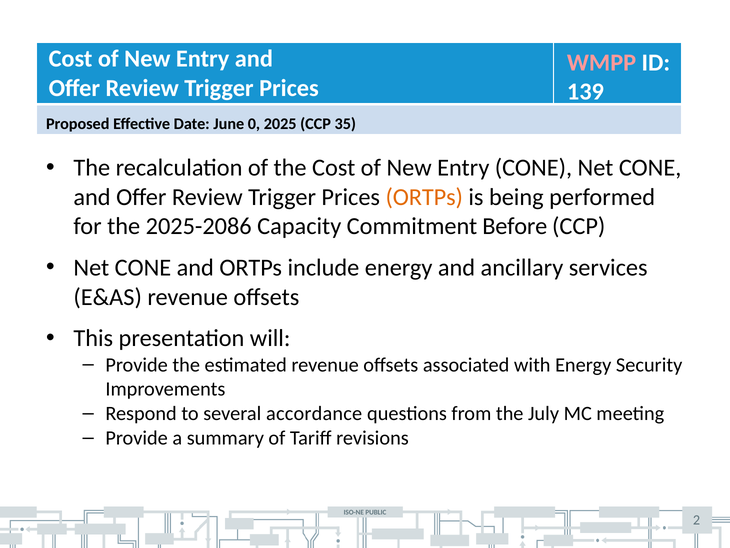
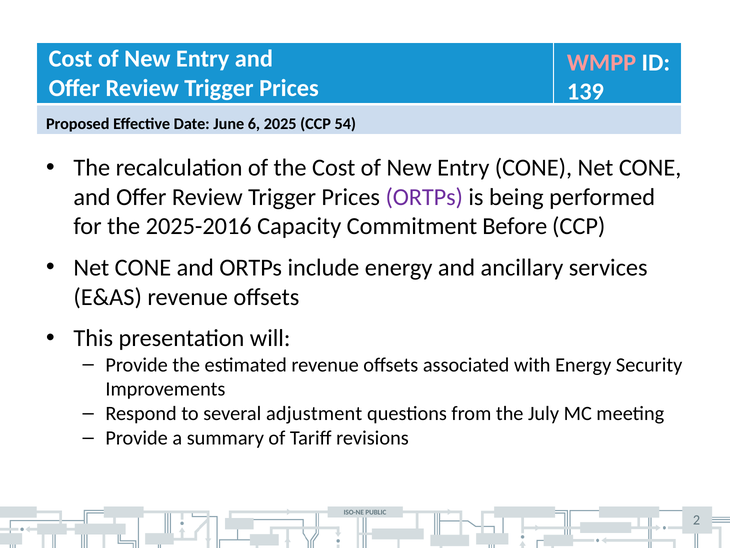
0: 0 -> 6 (254, 124)
35: 35 -> 54 (345, 124)
ORTPs colour: orange -> purple (424, 197)
2025-2086: 2025-2086 -> 2025-2016 (199, 226)
accordance: accordance -> adjustment (314, 413)
